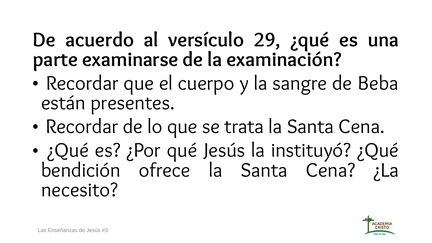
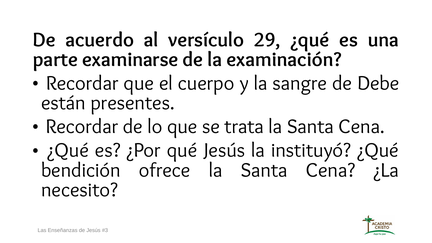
Beba: Beba -> Debe (378, 83)
